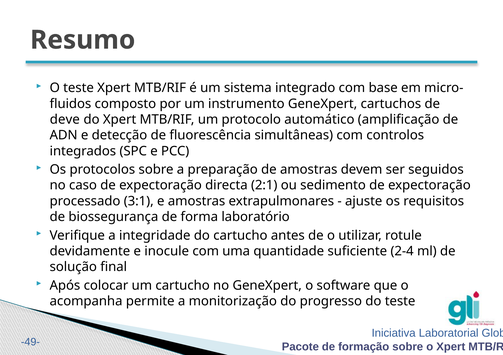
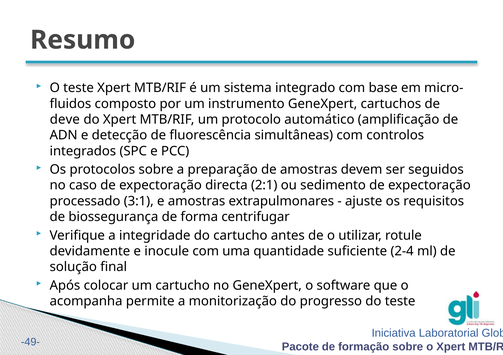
laboratório: laboratório -> centrifugar (256, 217)
